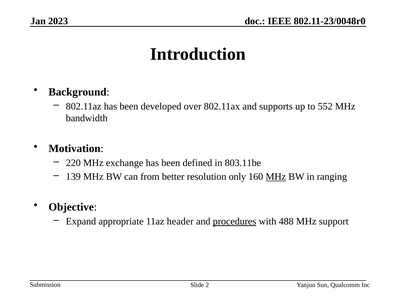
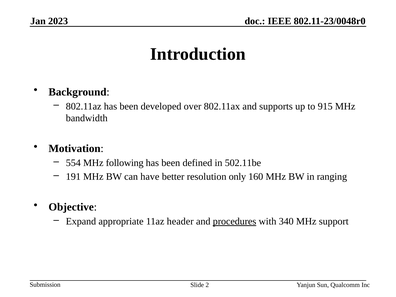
552: 552 -> 915 (325, 106)
220: 220 -> 554 (73, 163)
exchange: exchange -> following (125, 163)
803.11be: 803.11be -> 502.11be (243, 163)
139: 139 -> 191 (73, 177)
from: from -> have (150, 177)
MHz underline: present -> none (276, 177)
488: 488 -> 340 (286, 221)
